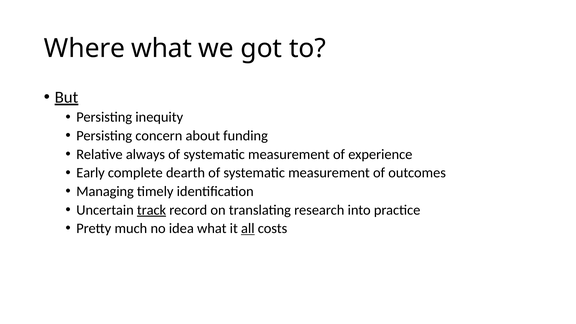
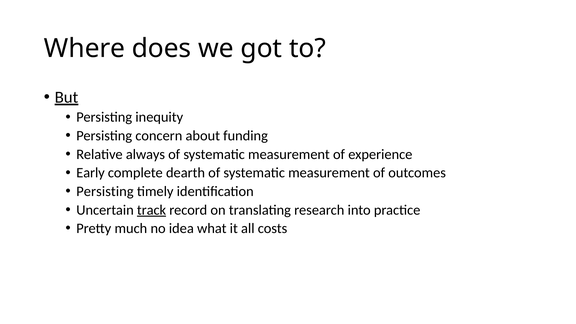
Where what: what -> does (161, 48)
Managing: Managing -> Persisting (105, 191)
all underline: present -> none (248, 228)
